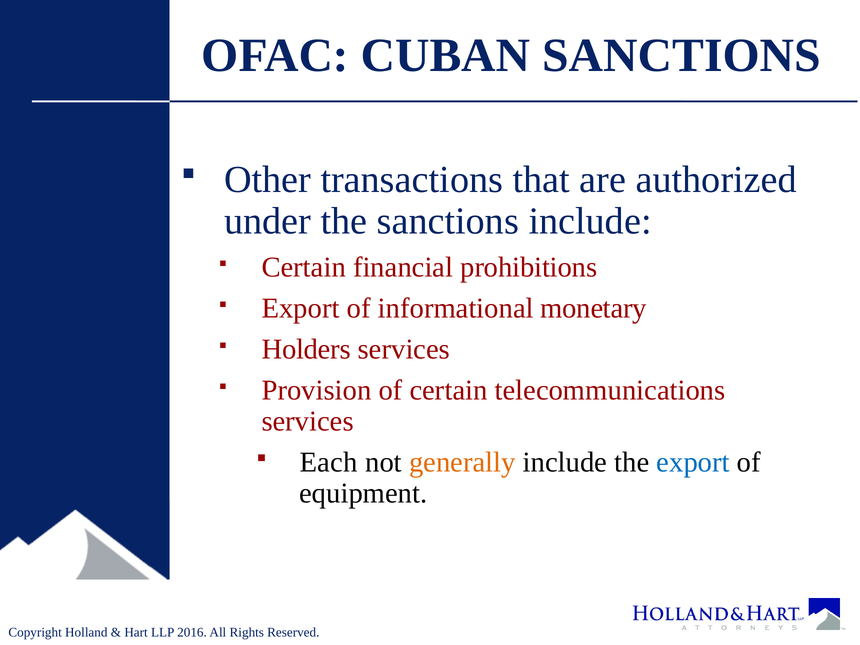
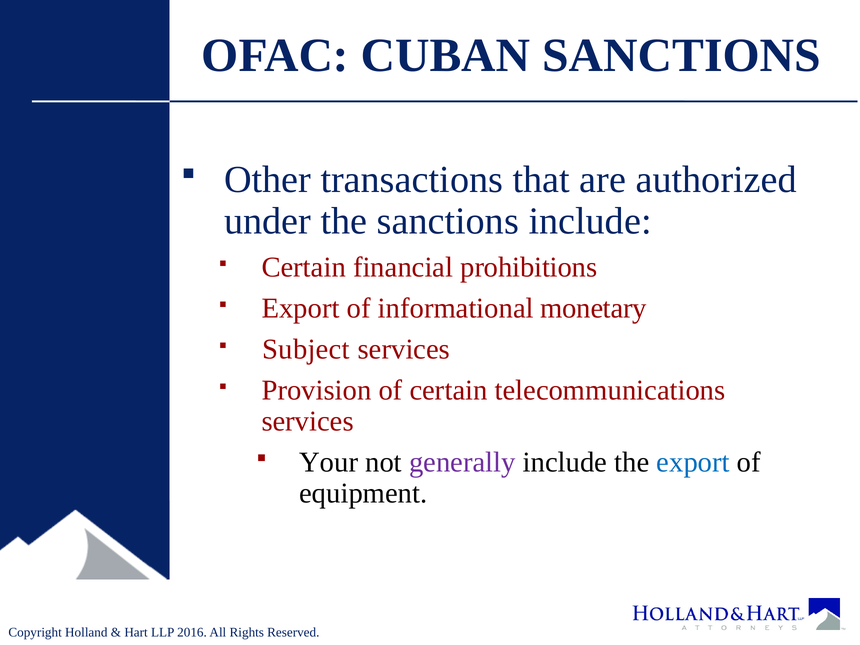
Holders: Holders -> Subject (306, 349)
Each: Each -> Your (329, 462)
generally colour: orange -> purple (462, 462)
